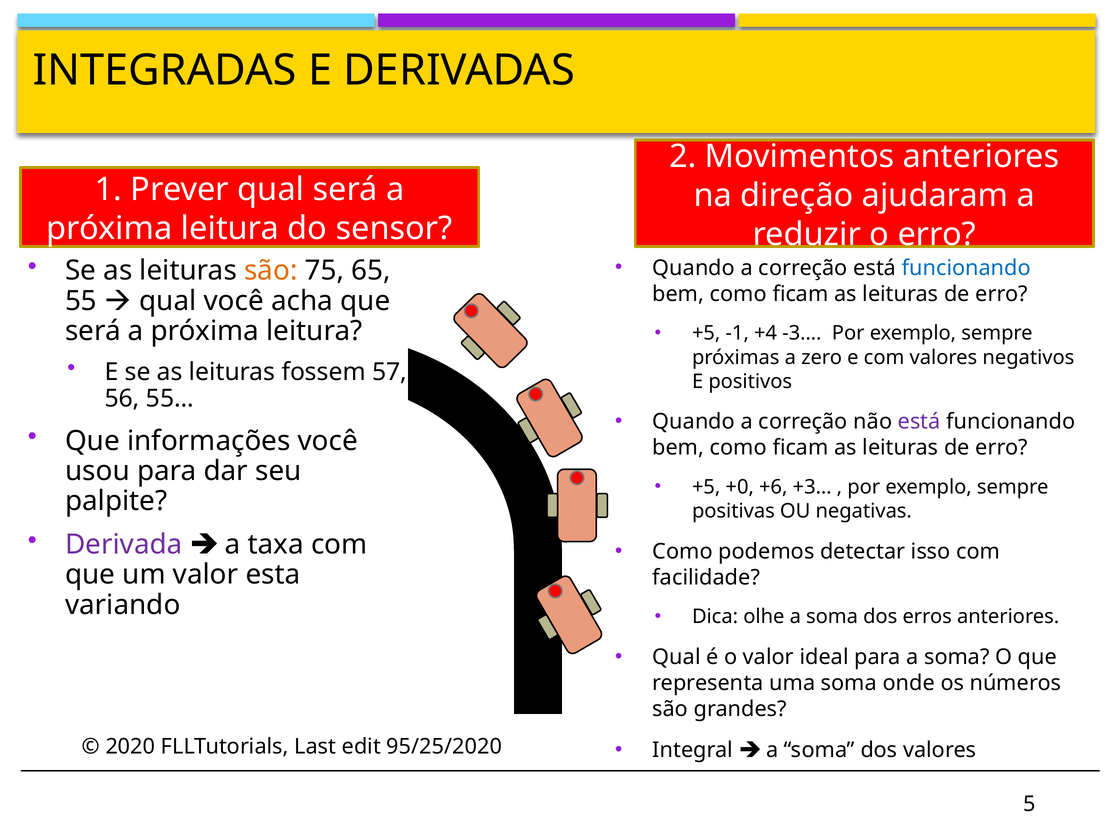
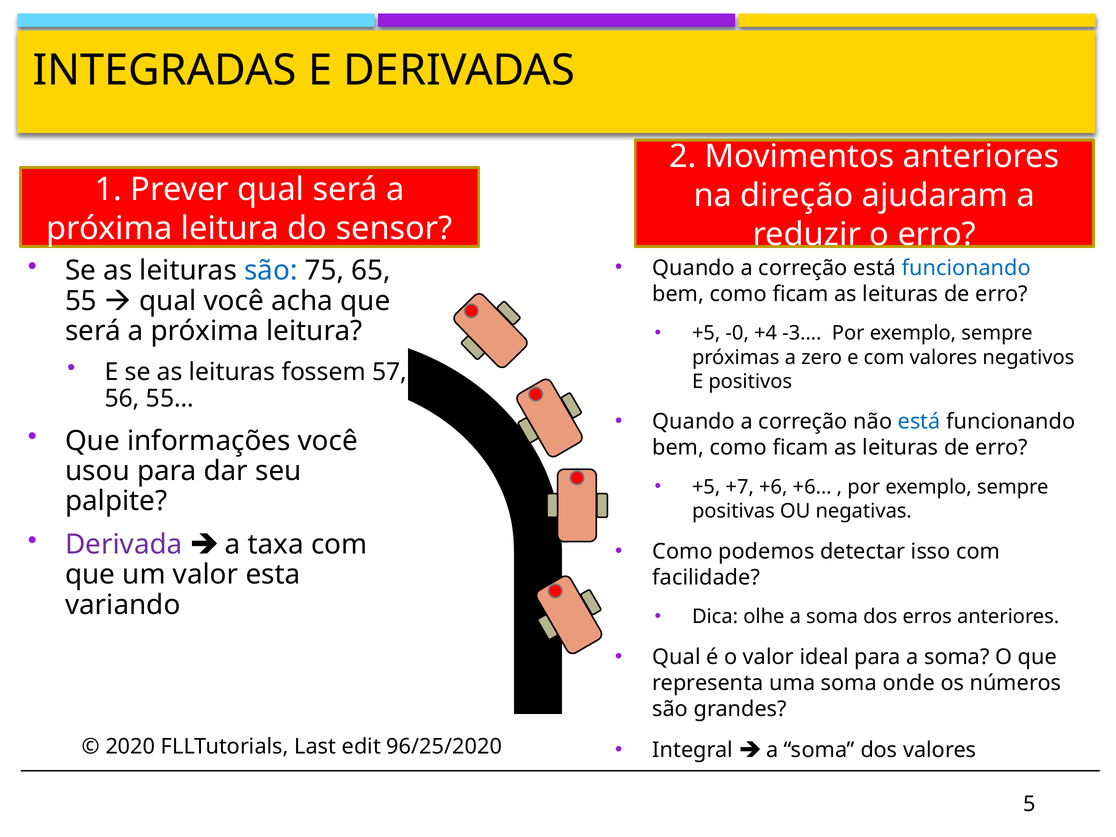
são colour: orange -> blue (271, 271)
-1: -1 -> -0 (737, 333)
está colour: purple -> blue (919, 422)
+0: +0 -> +7 (740, 487)
+3…: +3… -> +6… (812, 487)
95/25/2020: 95/25/2020 -> 96/25/2020 (444, 746)
